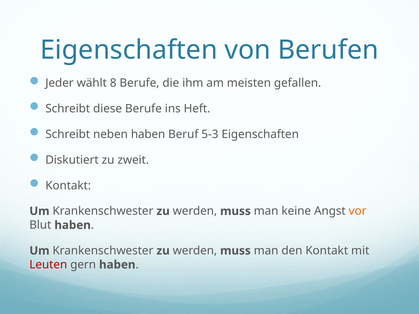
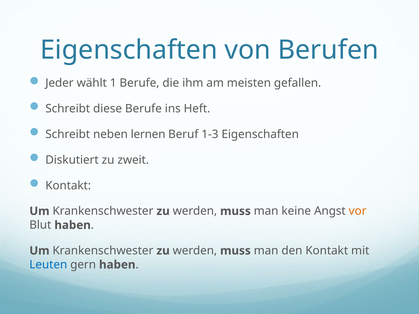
8: 8 -> 1 (113, 83)
neben haben: haben -> lernen (148, 134)
5-3: 5-3 -> 1-3 (210, 134)
Leuten colour: red -> blue (48, 265)
